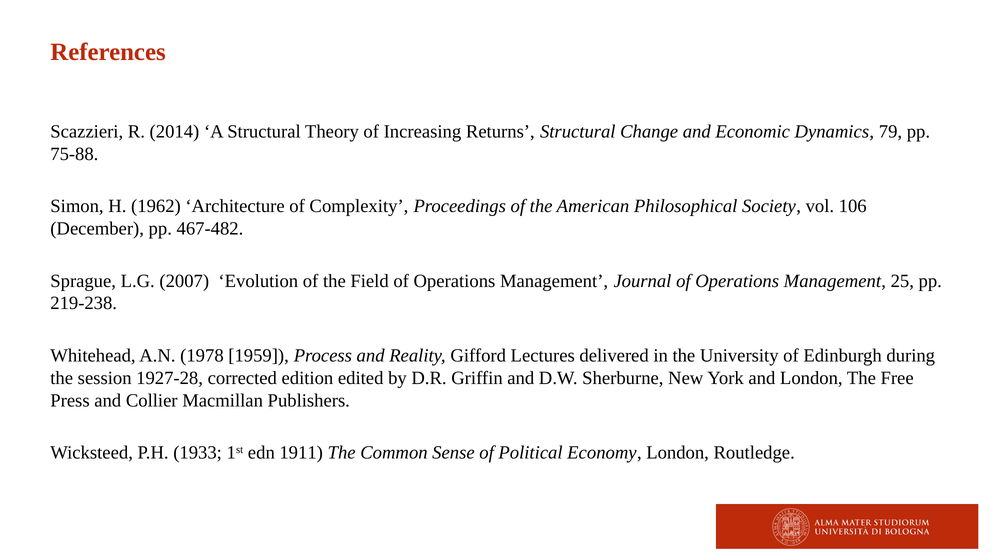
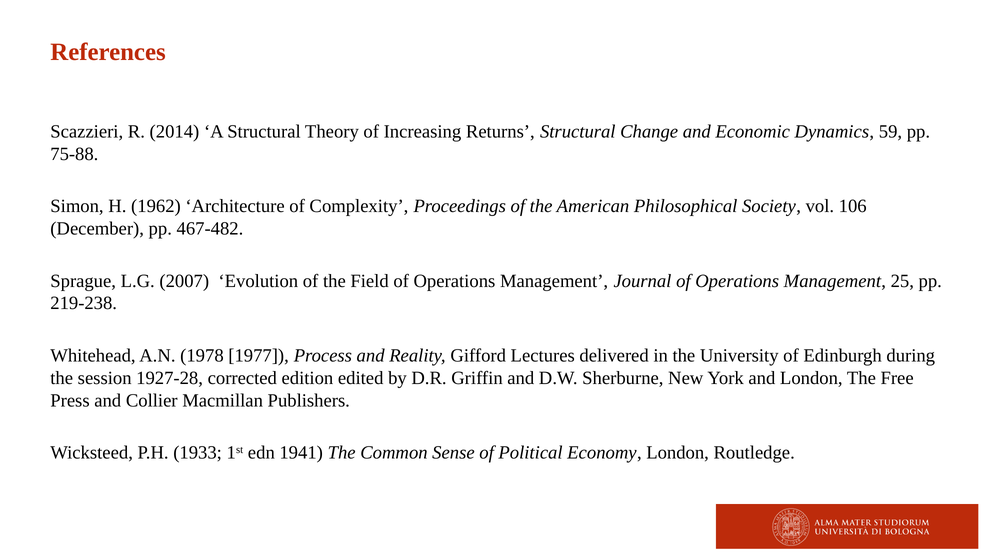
79: 79 -> 59 (890, 131)
1959: 1959 -> 1977 (259, 355)
1911: 1911 -> 1941 (301, 452)
